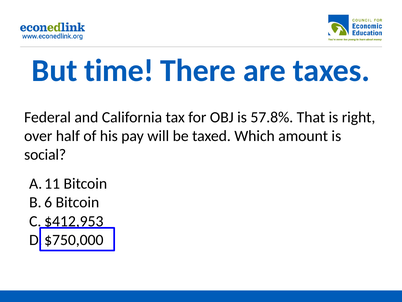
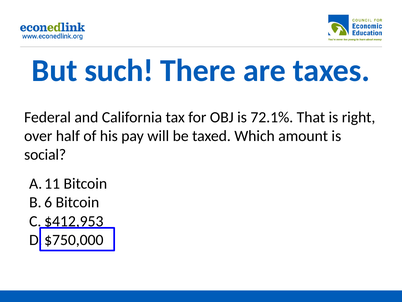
time: time -> such (119, 70)
57.8%: 57.8% -> 72.1% (272, 117)
